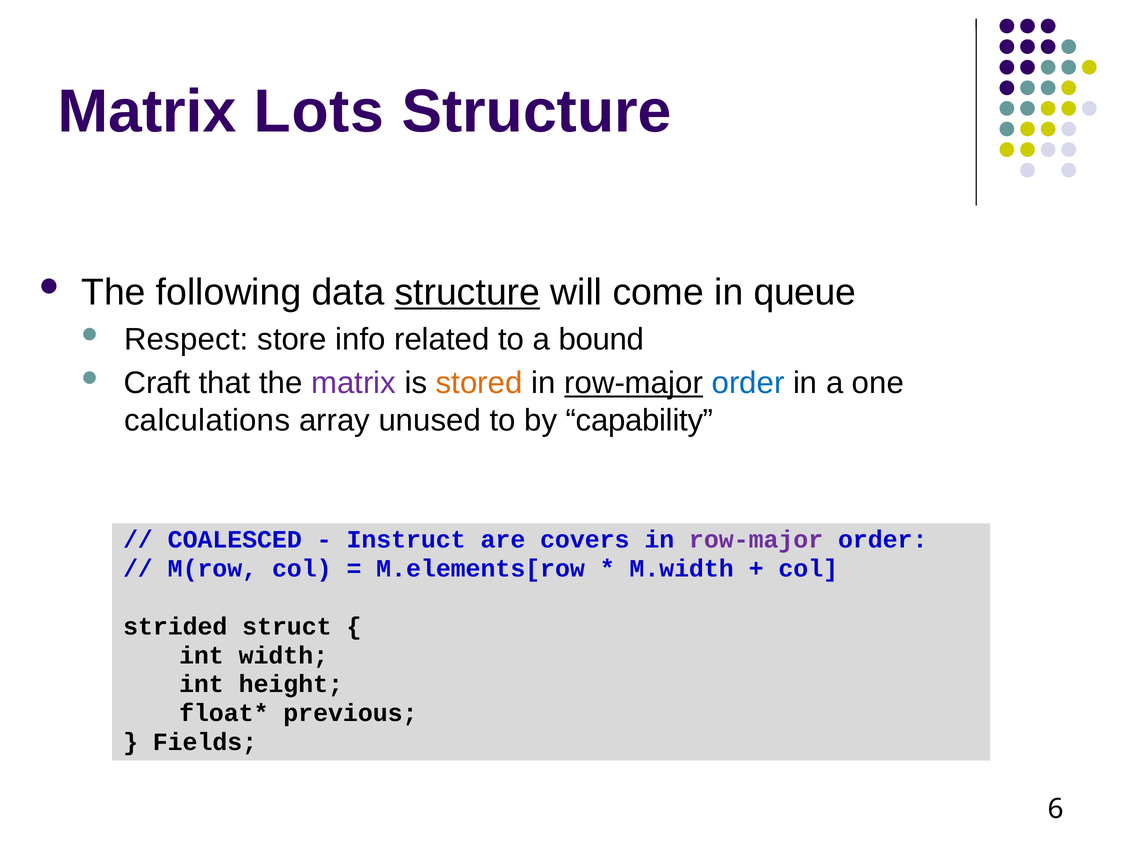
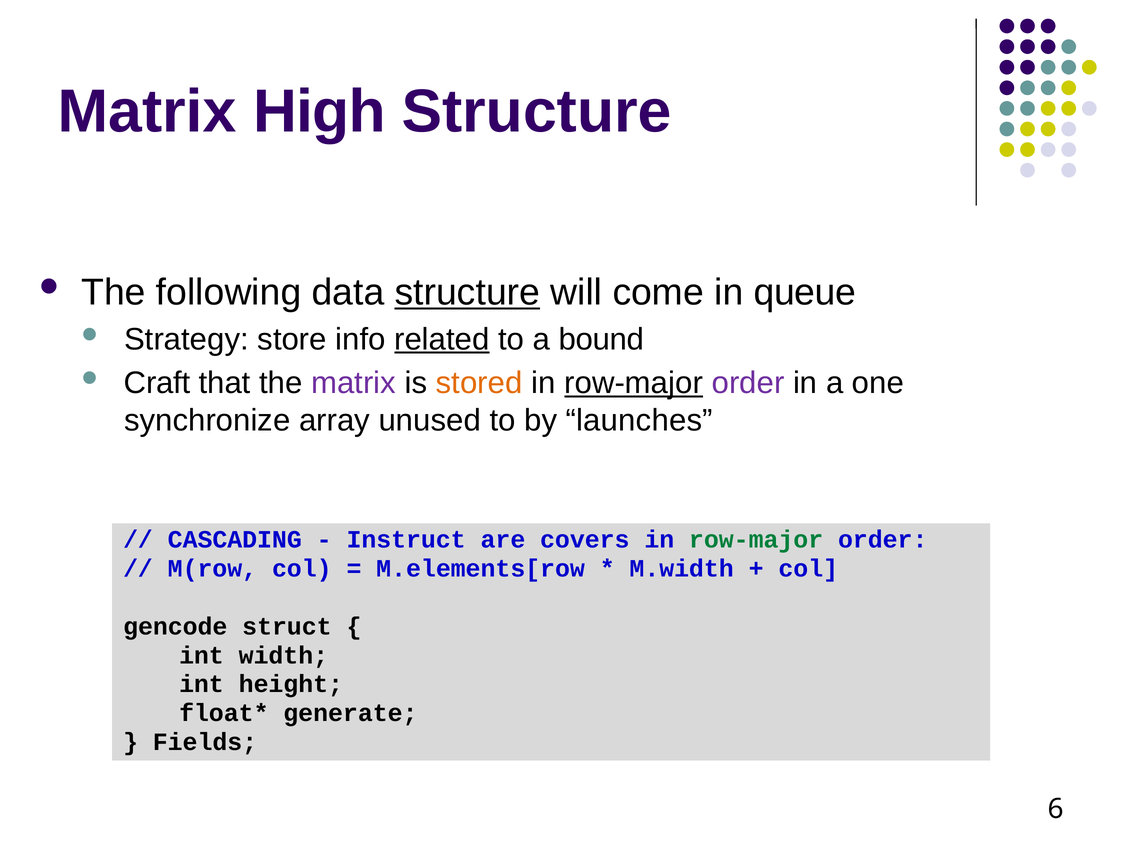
Lots: Lots -> High (319, 112)
Respect: Respect -> Strategy (186, 339)
related underline: none -> present (442, 339)
order colour: blue -> purple (748, 383)
calculations: calculations -> synchronize (207, 420)
capability: capability -> launches (639, 420)
COALESCED: COALESCED -> CASCADING (235, 540)
row-major colour: purple -> green (756, 540)
strided: strided -> gencode (175, 626)
previous: previous -> generate (350, 713)
